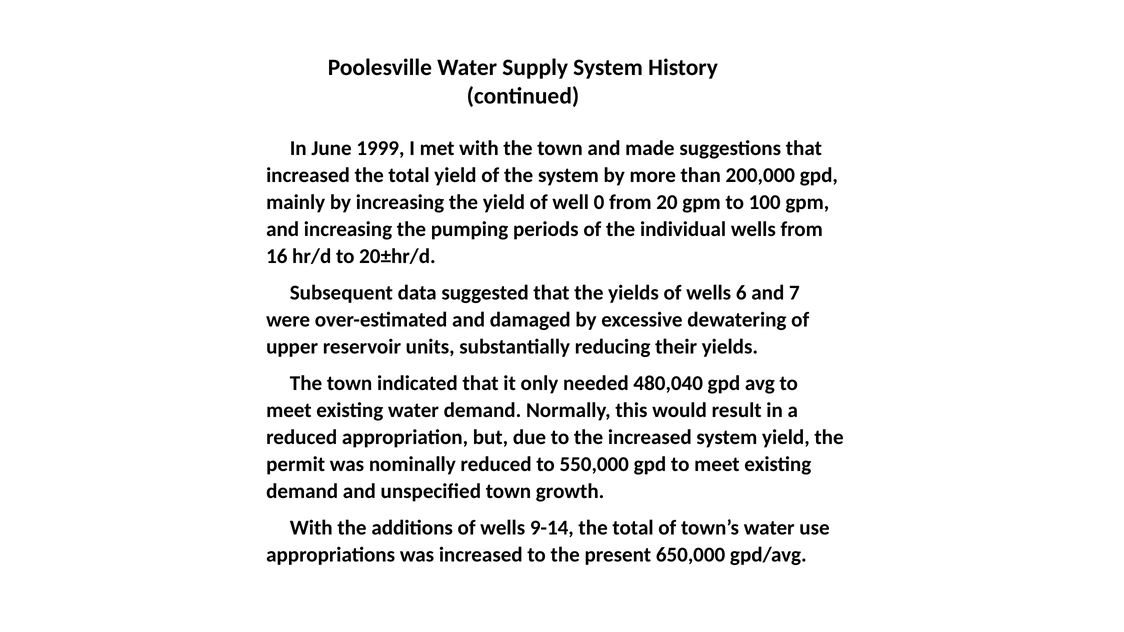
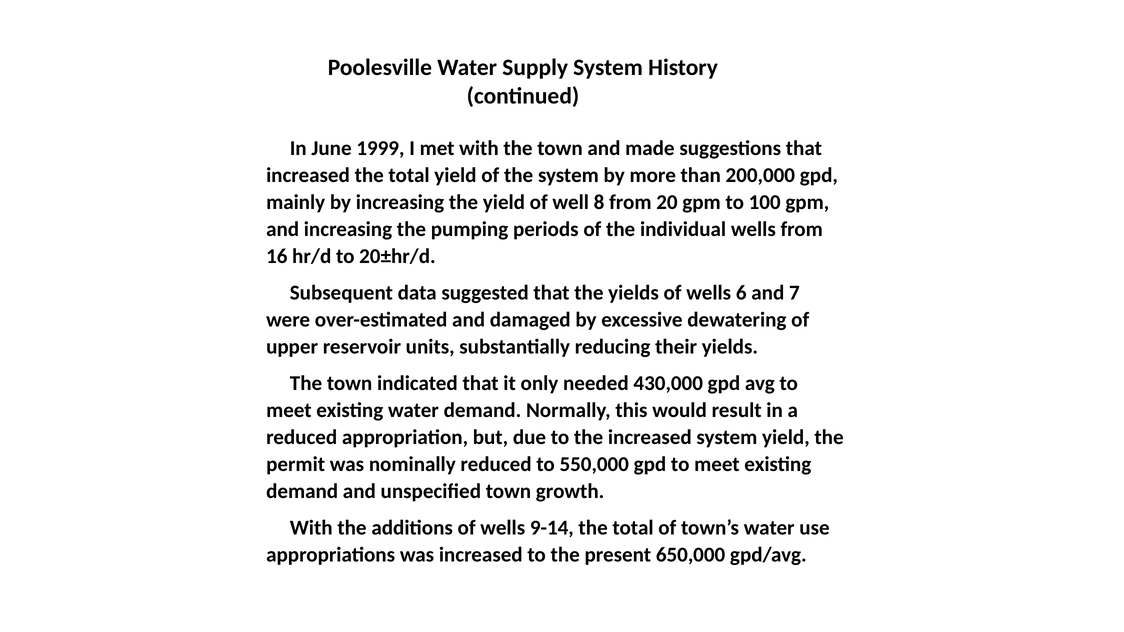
0: 0 -> 8 (599, 202)
480,040: 480,040 -> 430,000 (668, 383)
